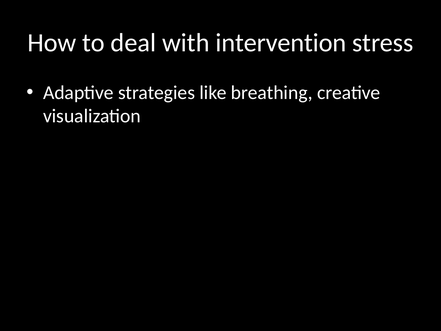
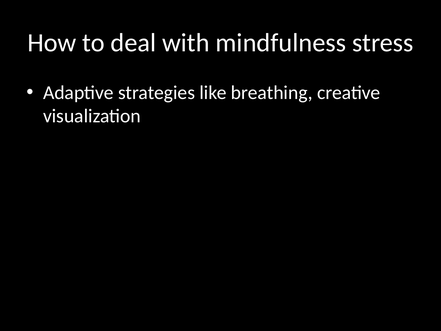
intervention: intervention -> mindfulness (281, 43)
